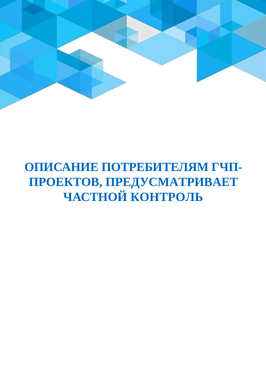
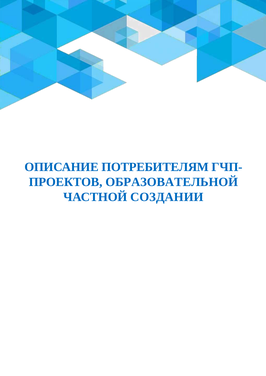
ПРЕДУСМАТРИВАЕТ: ПРЕДУСМАТРИВАЕТ -> ОБРАЗОВАТЕЛЬНОЙ (172, 182)
КОНТРОЛЬ: КОНТРОЛЬ -> СОЗДАНИИ (167, 197)
